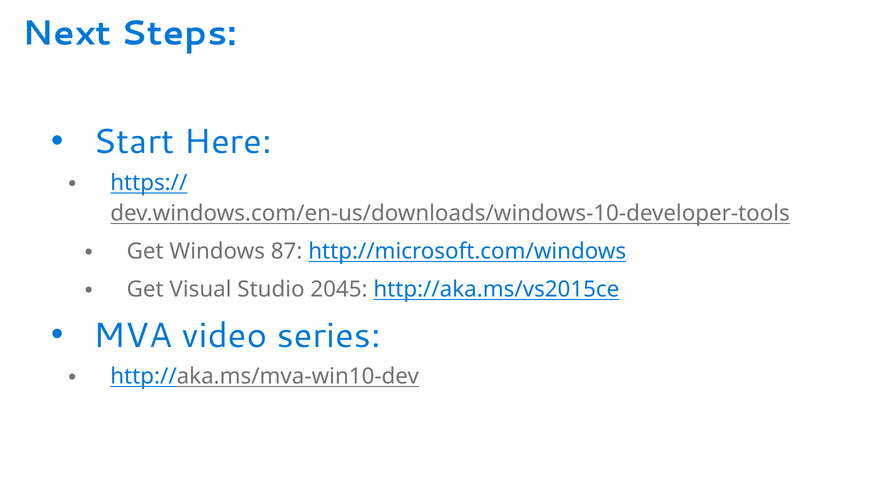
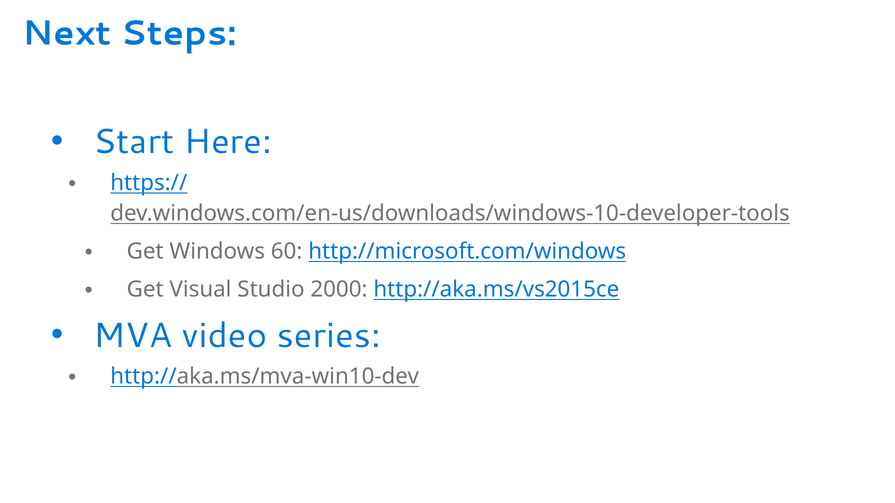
87: 87 -> 60 (287, 252)
2045: 2045 -> 2000 (339, 290)
